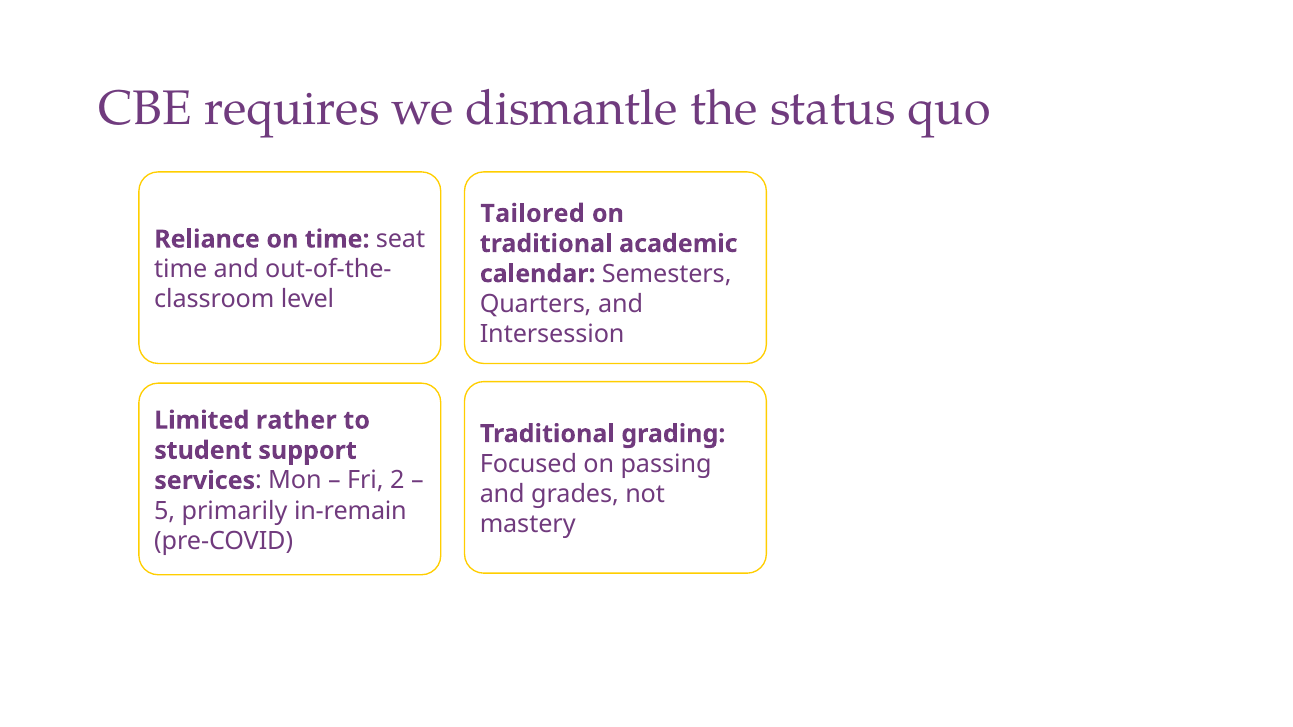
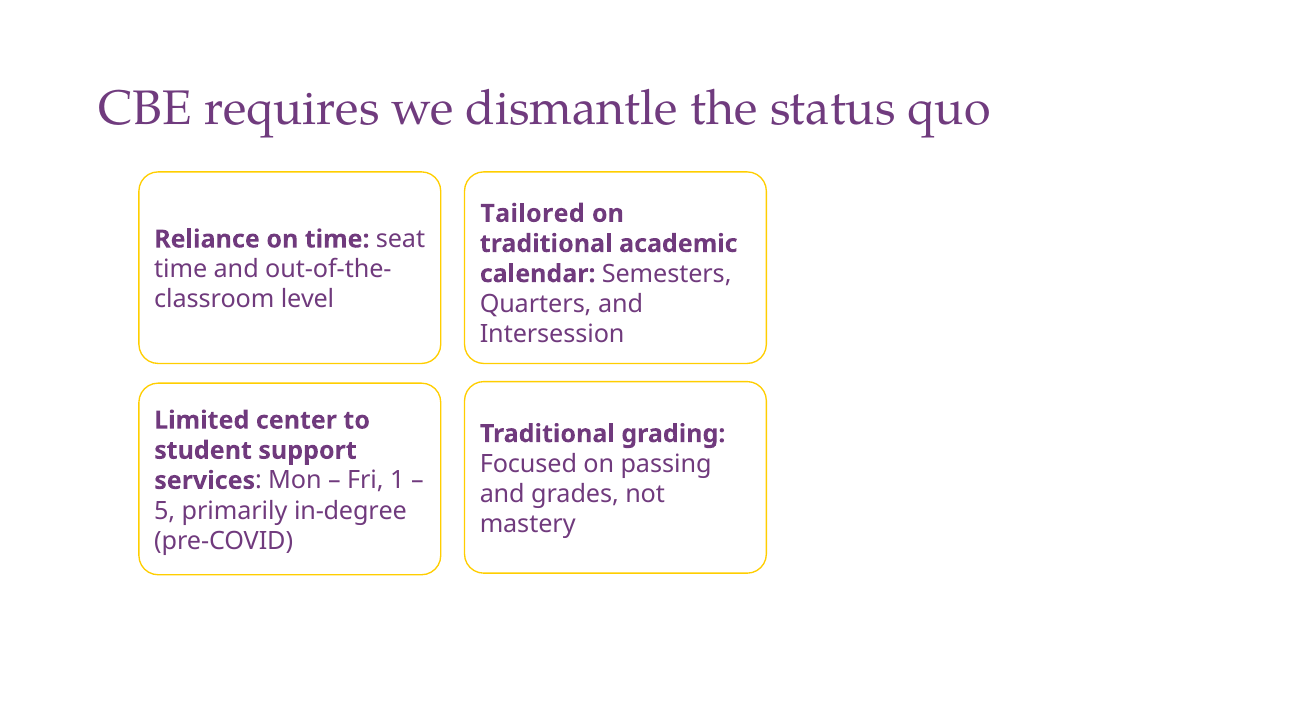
rather: rather -> center (296, 421)
2: 2 -> 1 (397, 481)
in-remain: in-remain -> in-degree (350, 511)
